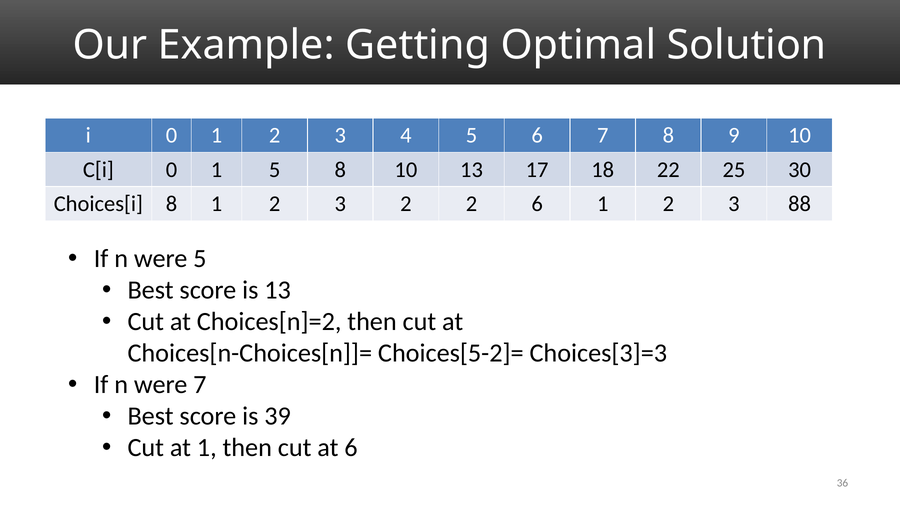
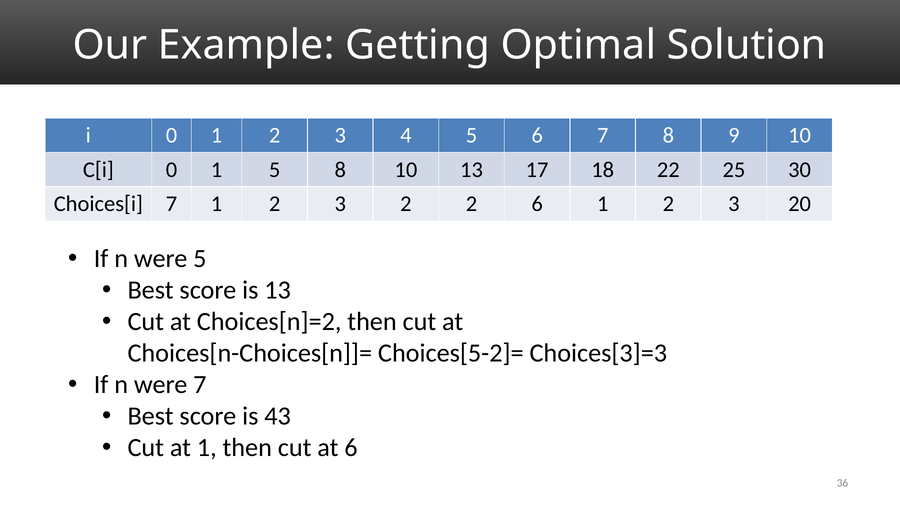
Choices[i 8: 8 -> 7 (172, 204)
88: 88 -> 20 (800, 204)
39: 39 -> 43 (278, 417)
